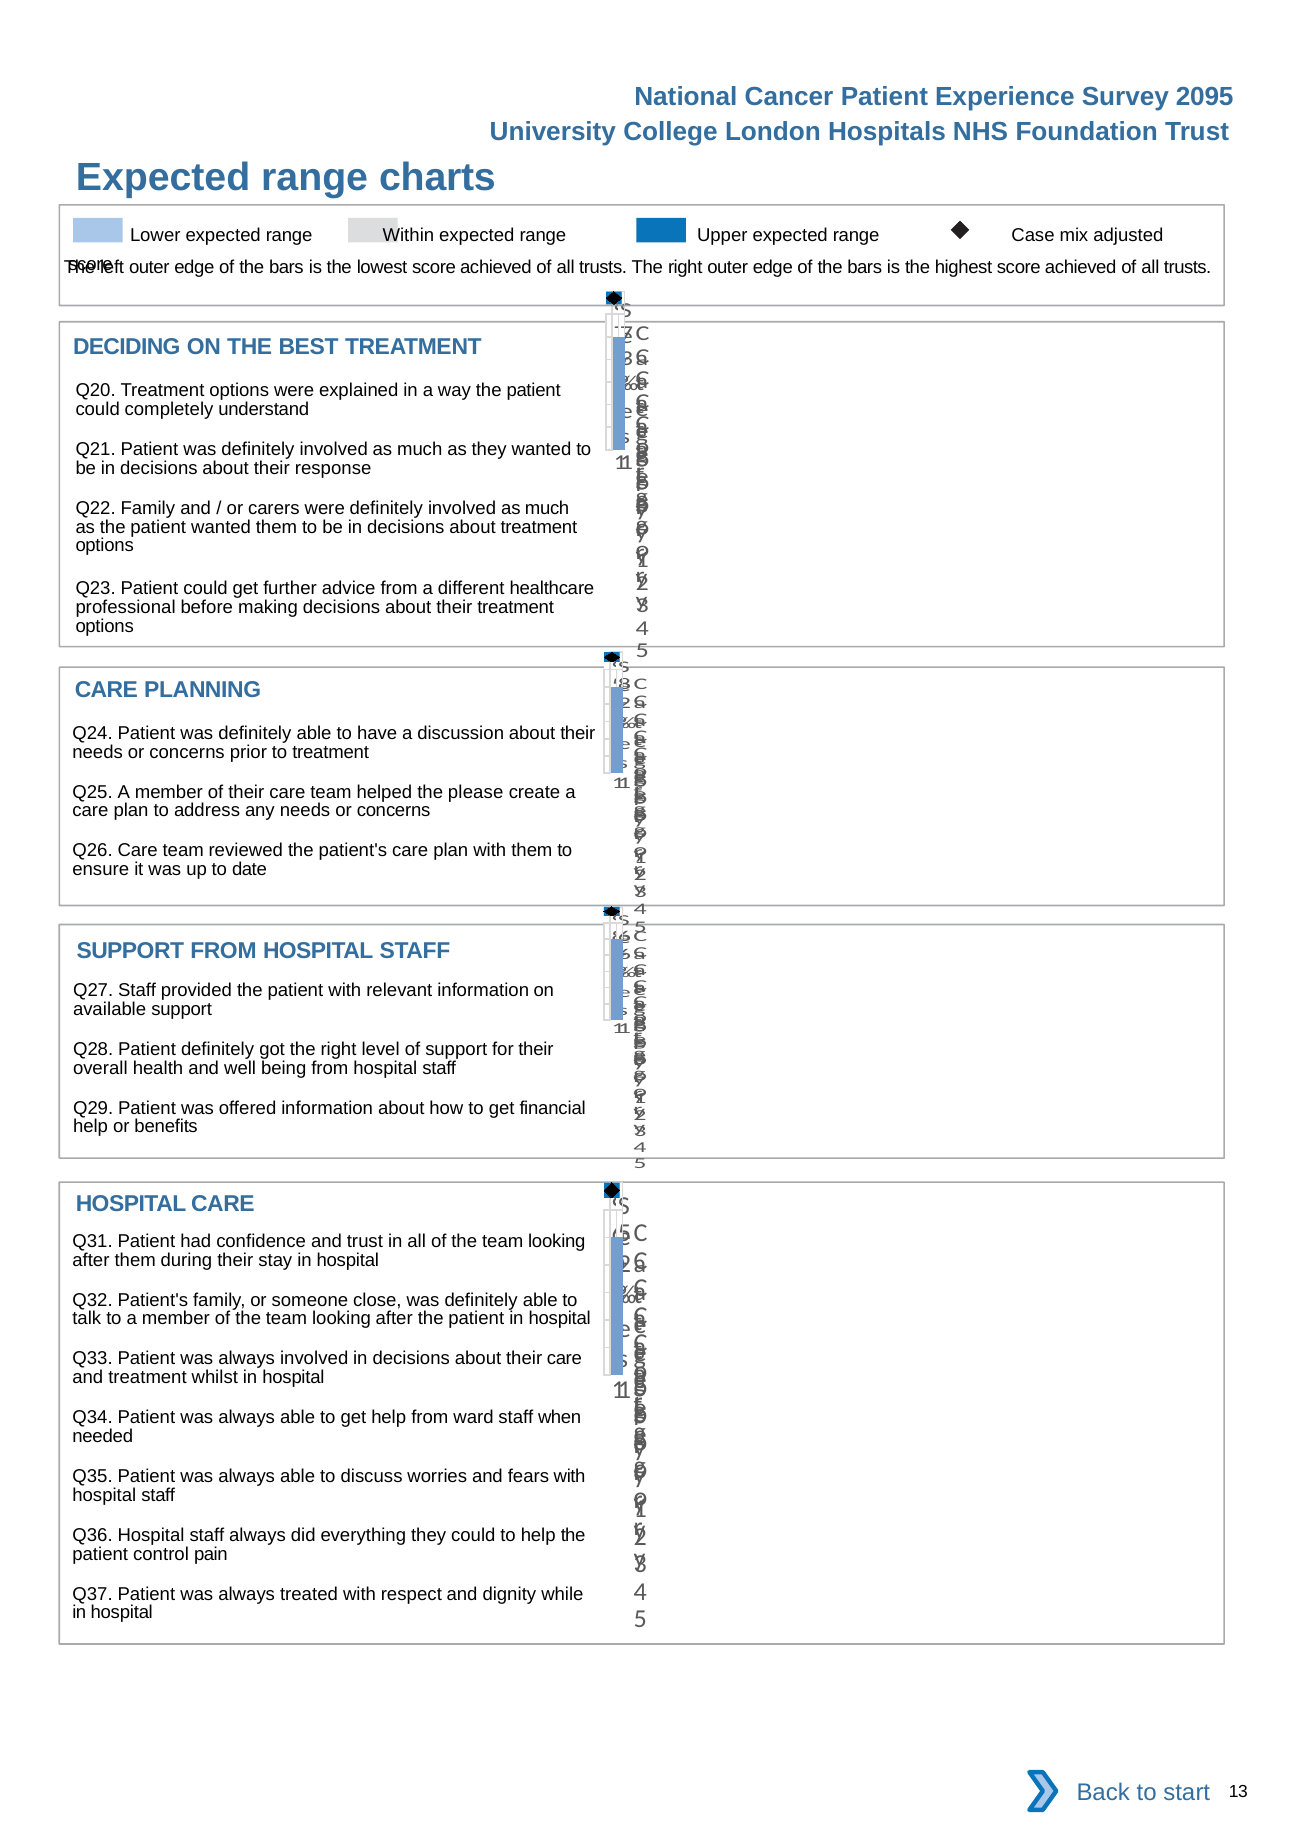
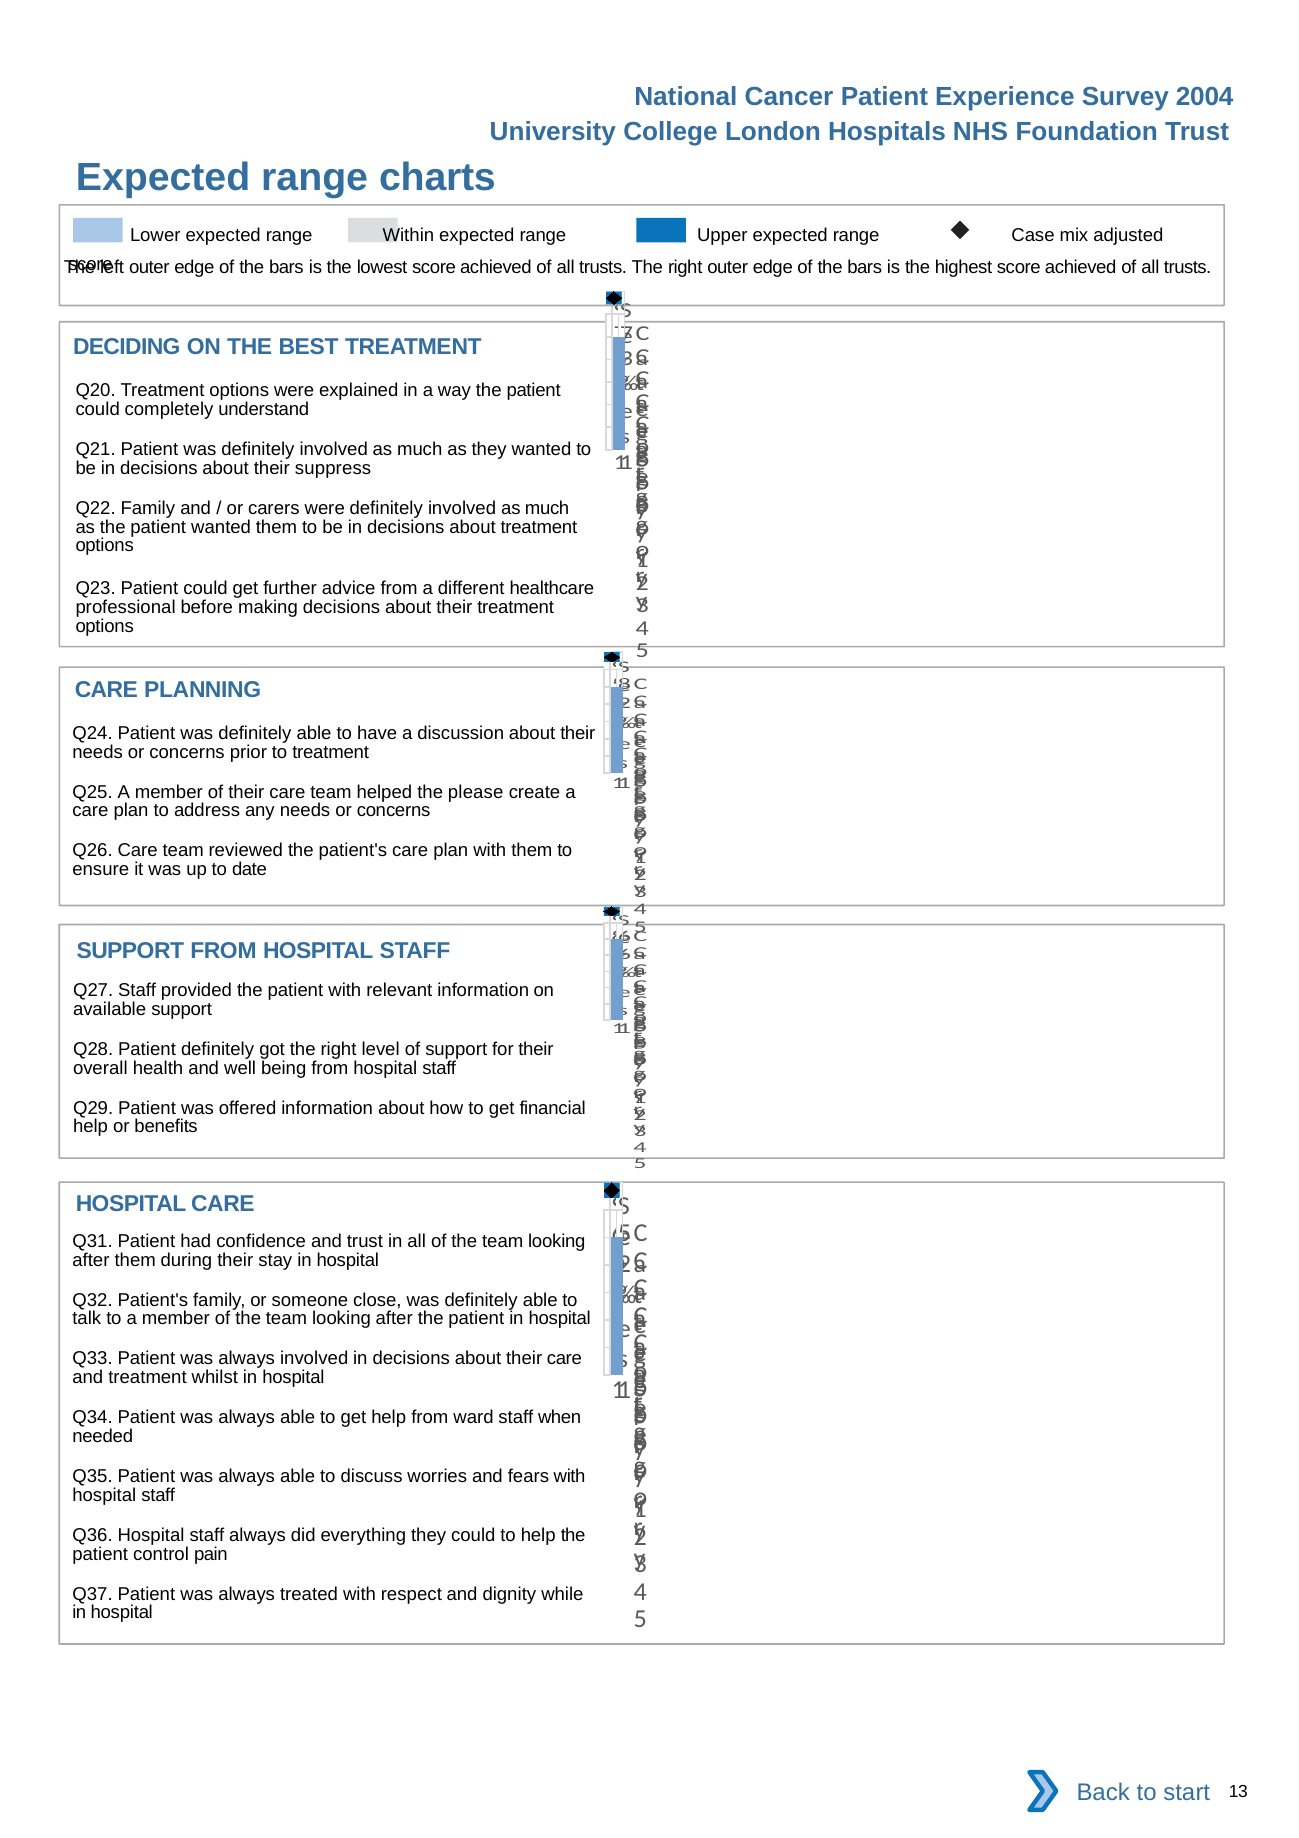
2095: 2095 -> 2004 (1205, 97)
response: response -> suppress (333, 468)
